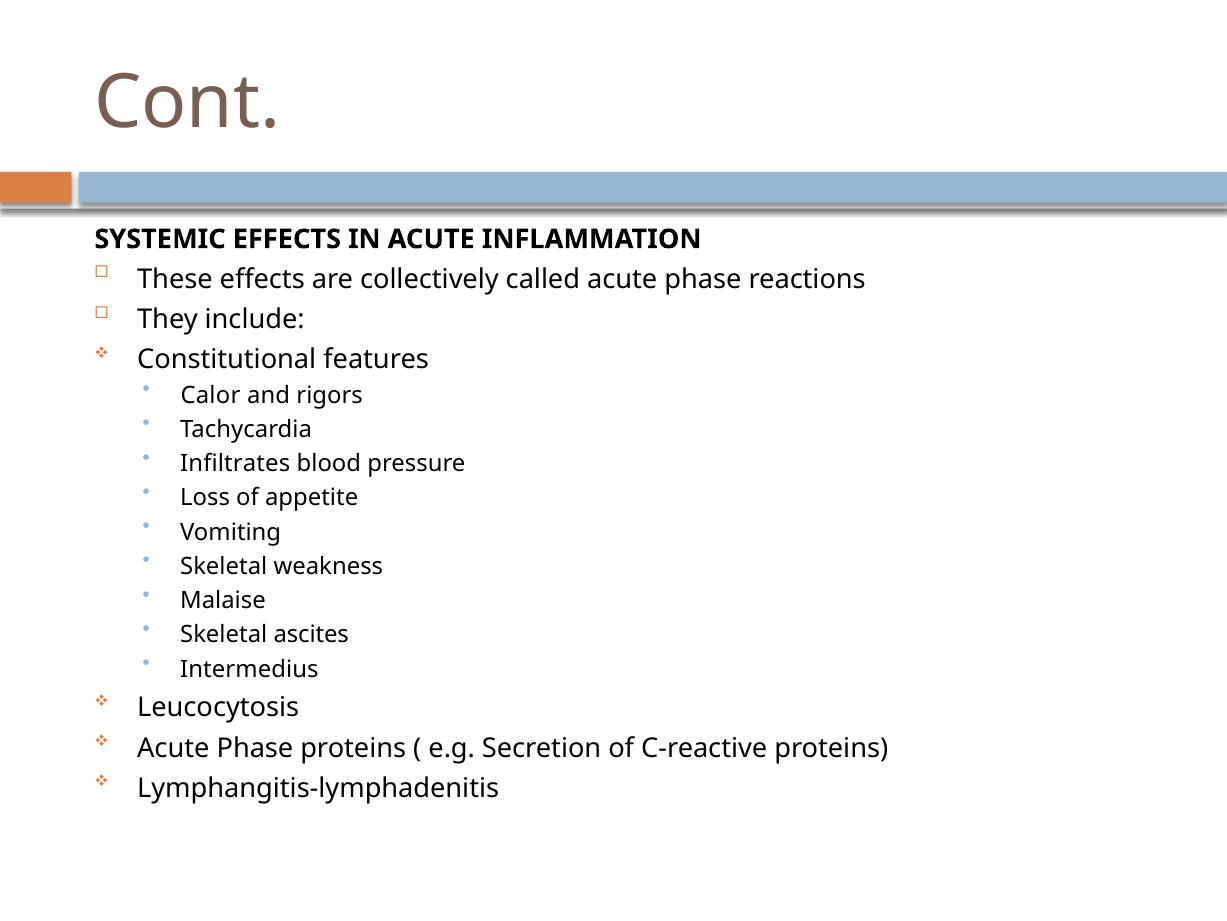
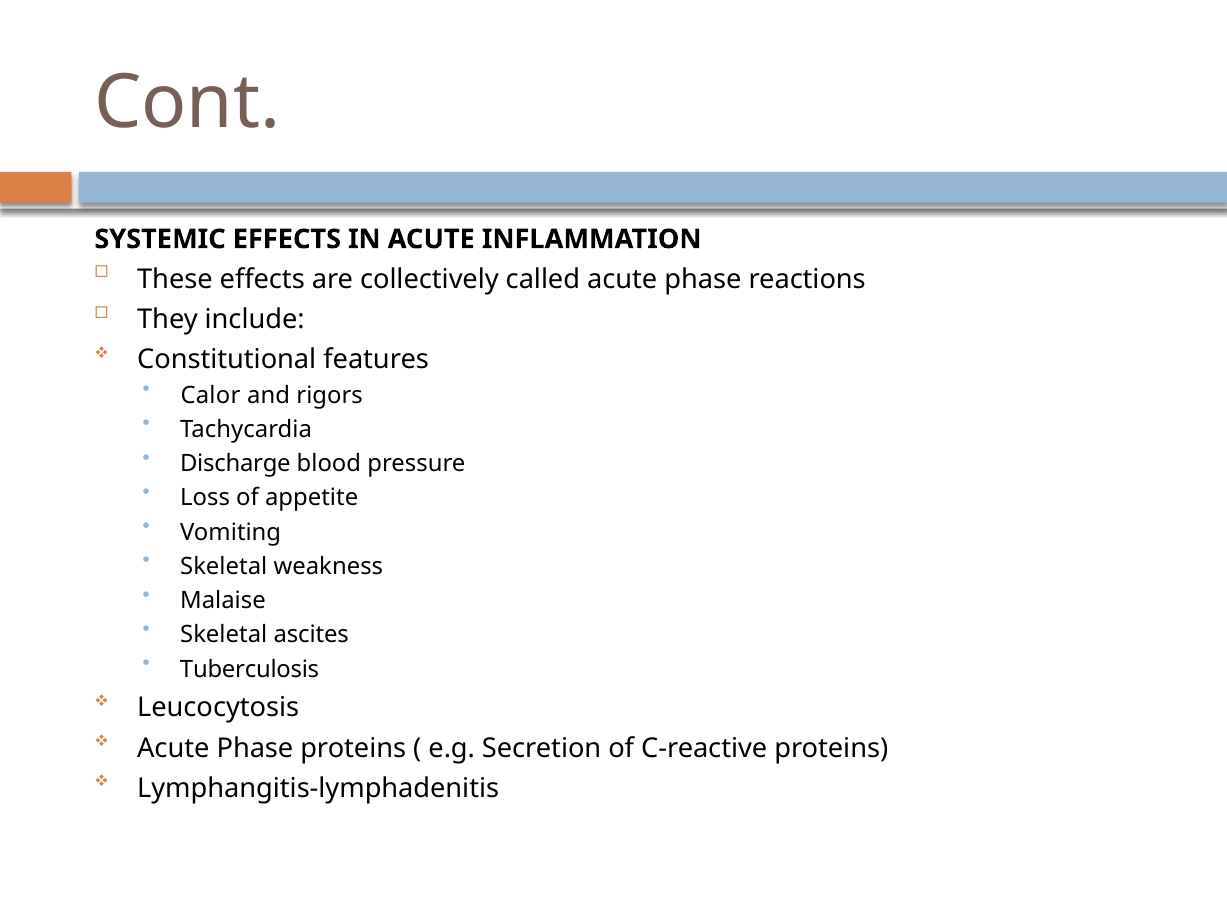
Infiltrates: Infiltrates -> Discharge (235, 463)
Intermedius: Intermedius -> Tuberculosis (250, 669)
